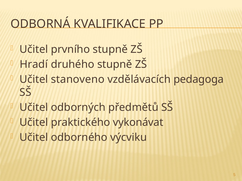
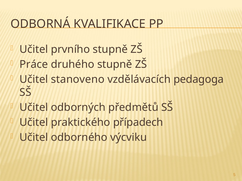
Hradí: Hradí -> Práce (34, 65)
vykonávat: vykonávat -> případech (138, 123)
